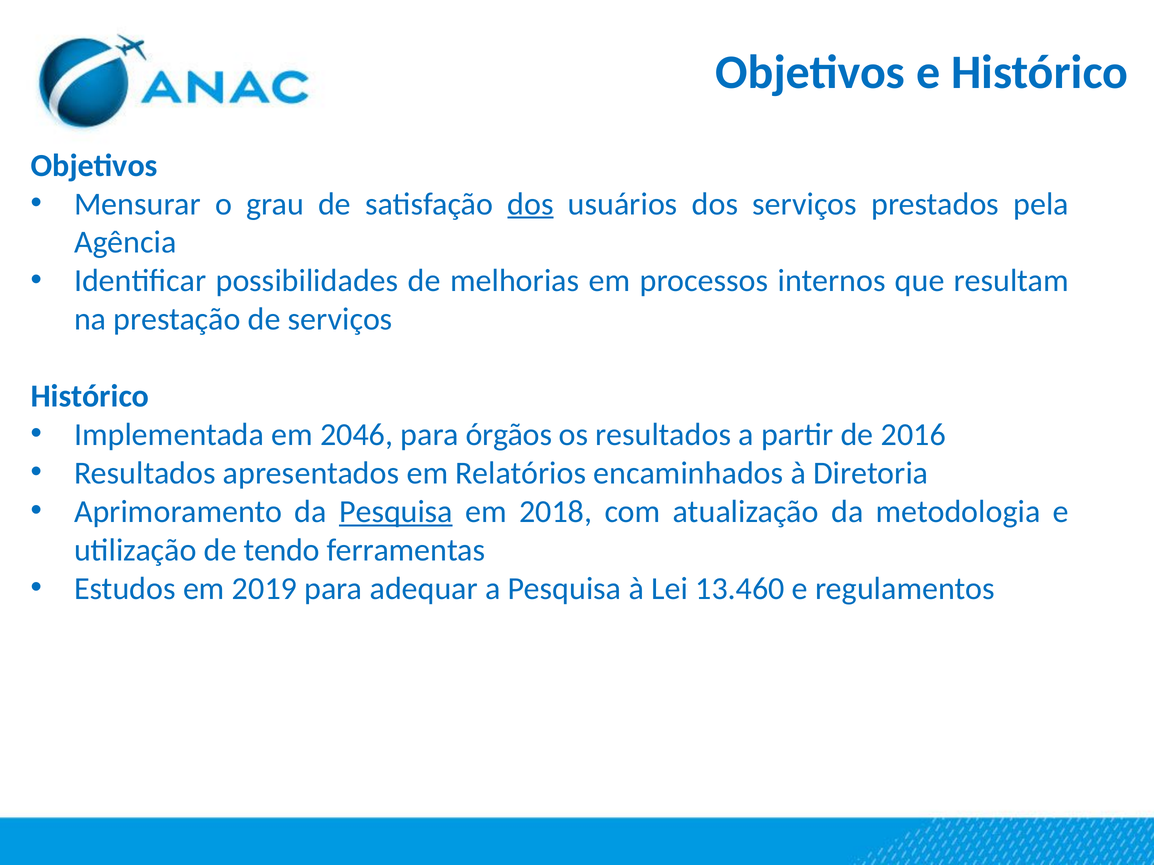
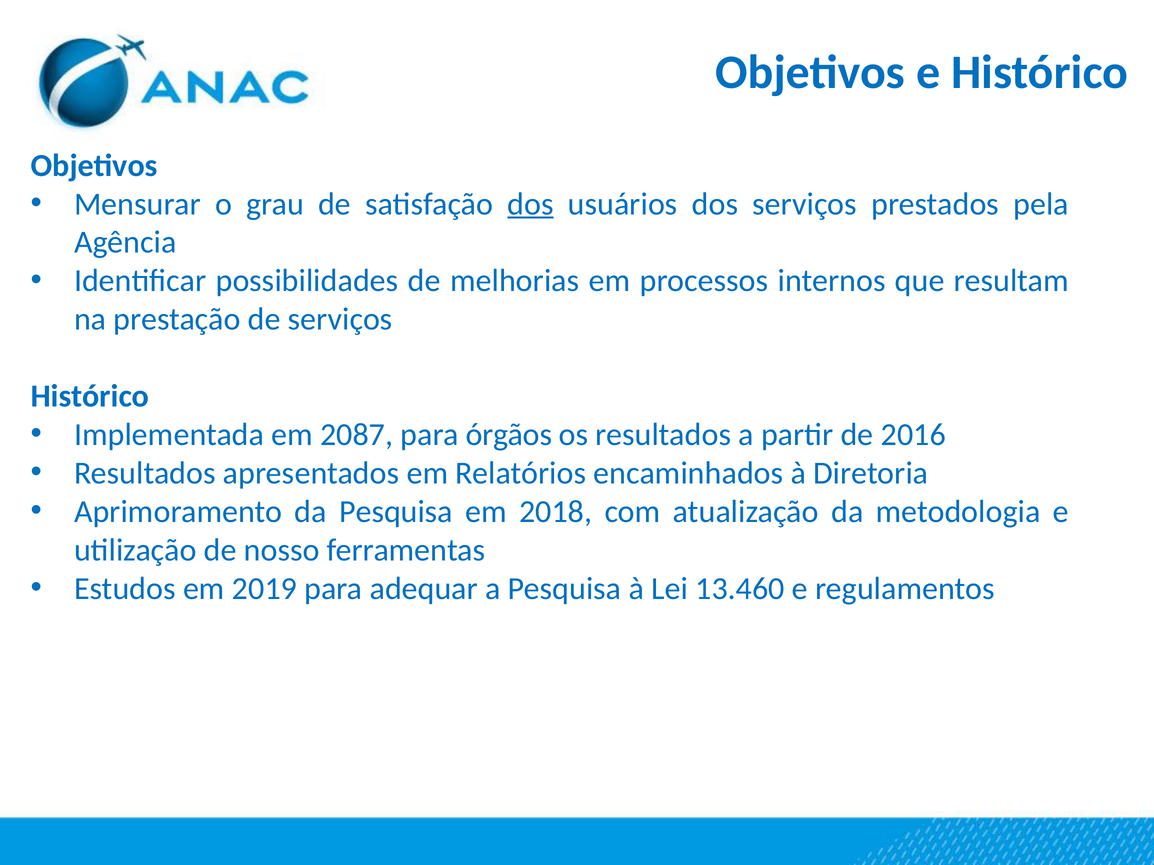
2046: 2046 -> 2087 (357, 435)
Pesquisa underline: present -> none (396, 512)
tendo: tendo -> nosso (282, 550)
